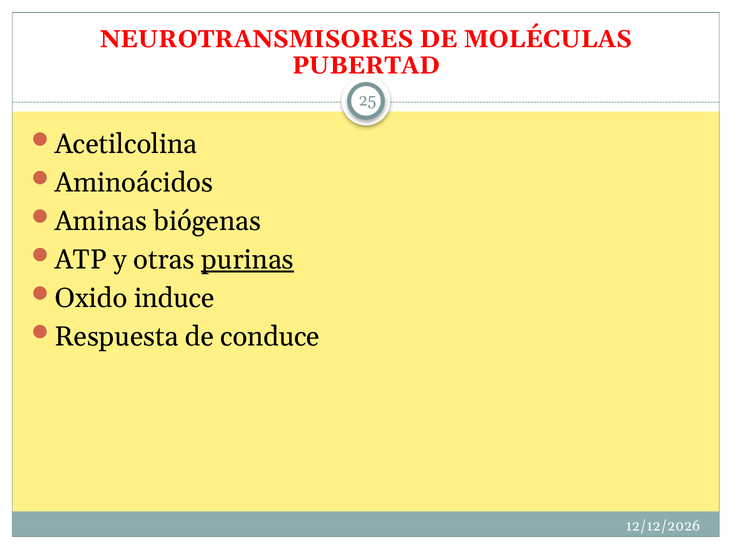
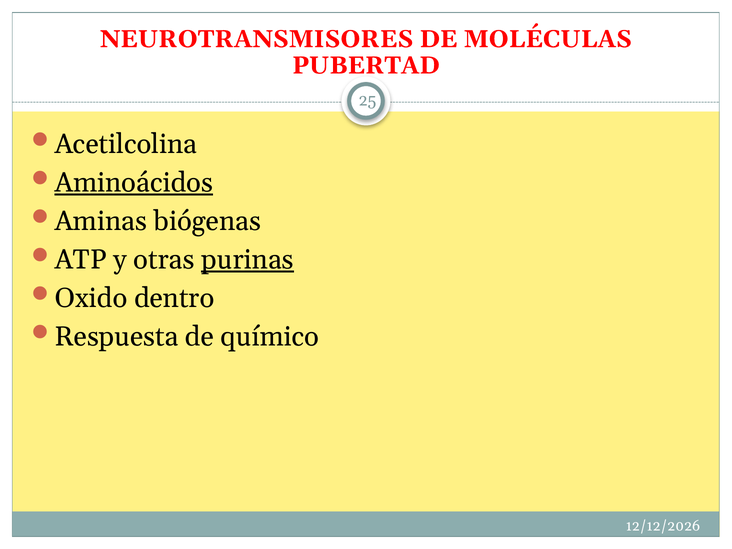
Aminoácidos underline: none -> present (134, 183)
induce: induce -> dentro (174, 298)
conduce: conduce -> químico (270, 337)
